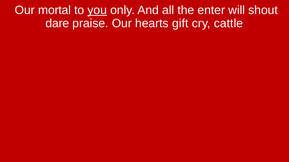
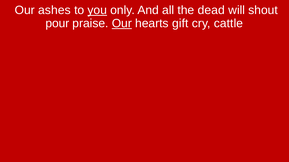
mortal: mortal -> ashes (54, 10)
enter: enter -> dead (211, 10)
dare: dare -> pour (57, 23)
Our underline: none -> present (122, 23)
